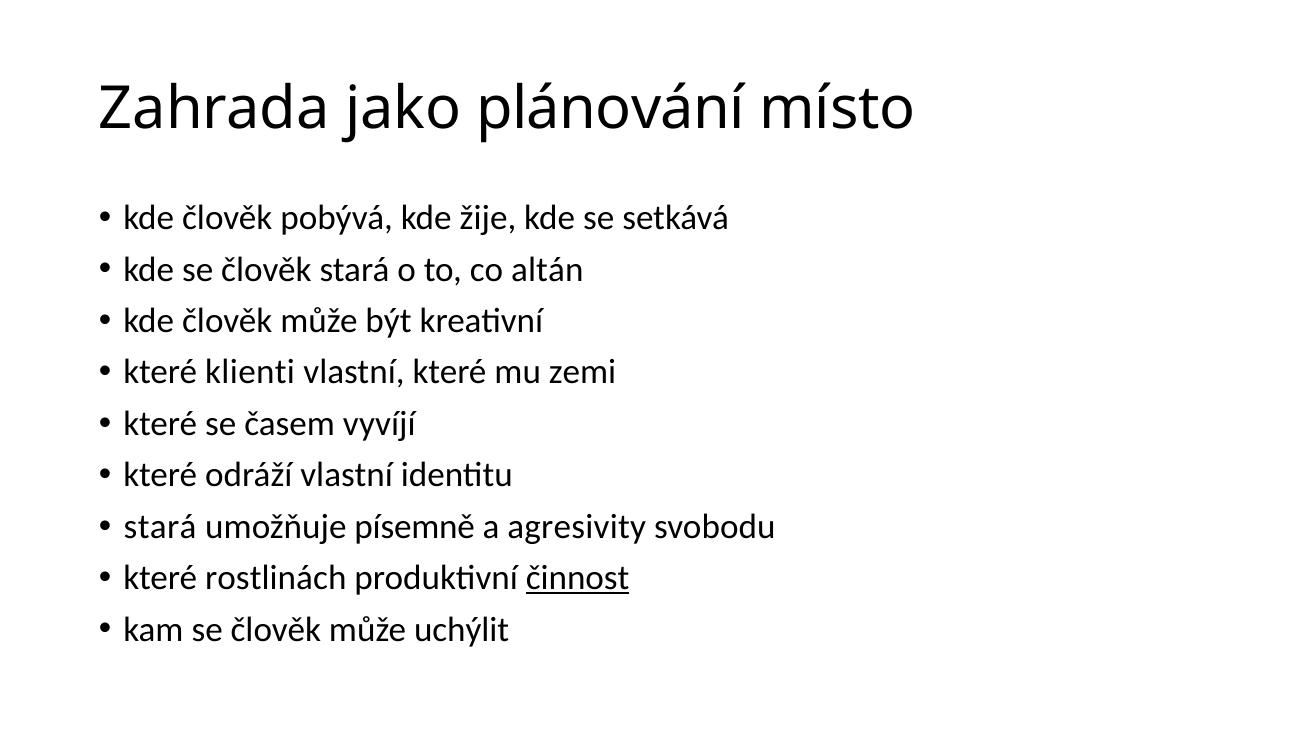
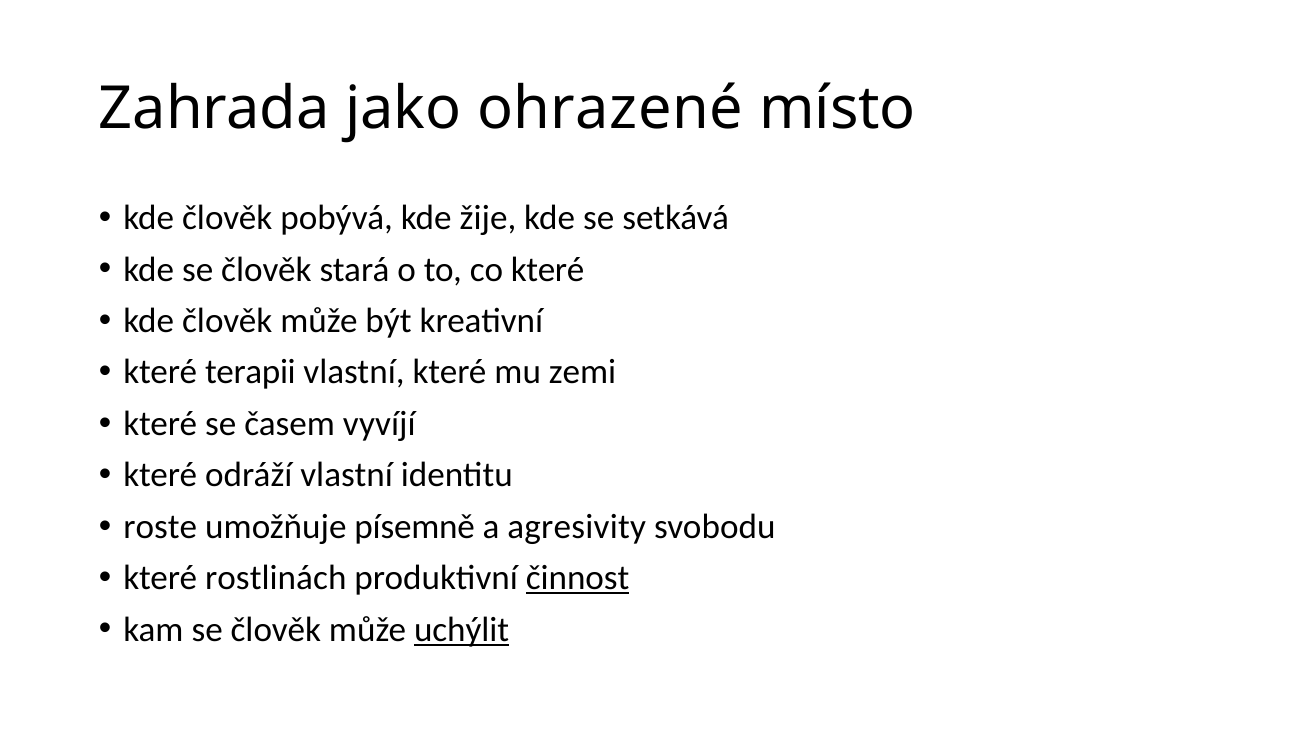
plánování: plánování -> ohrazené (610, 109)
co altán: altán -> které (548, 269)
klienti: klienti -> terapii (250, 372)
stará: stará -> roste (160, 527)
uchýlit underline: none -> present (462, 630)
